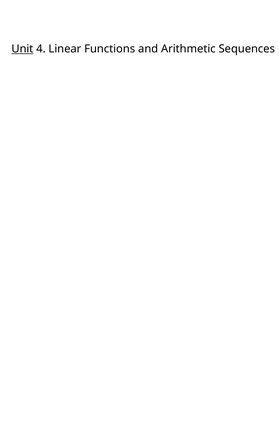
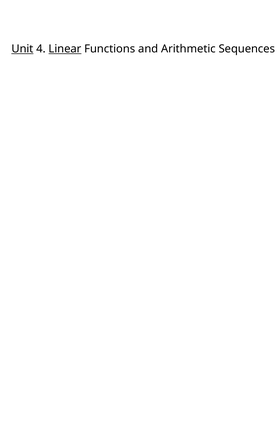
Linear underline: none -> present (65, 49)
